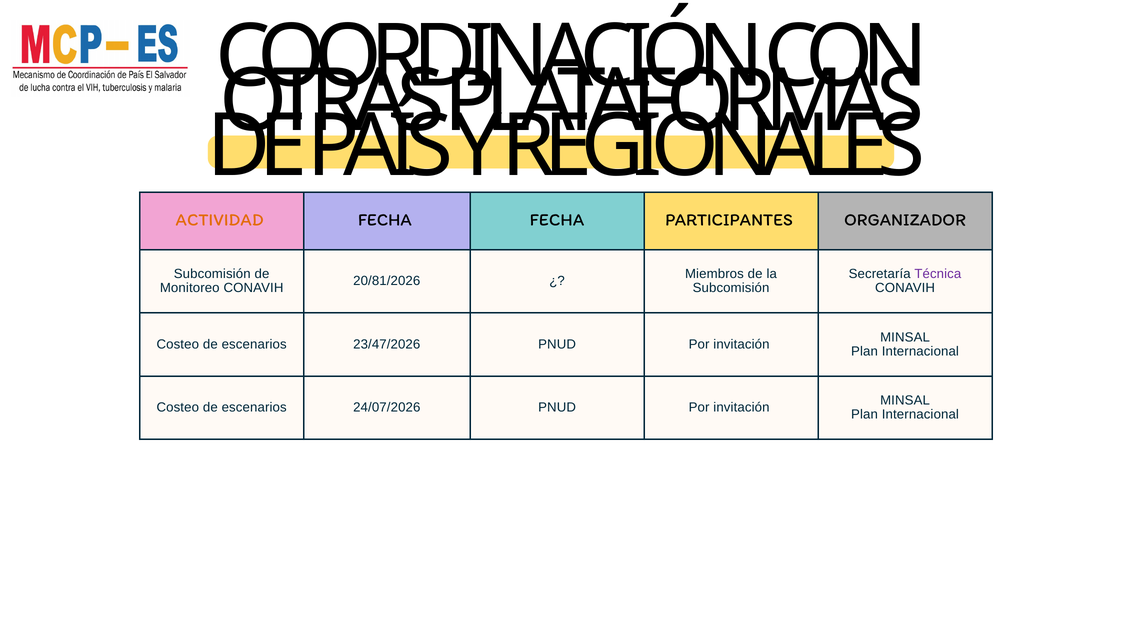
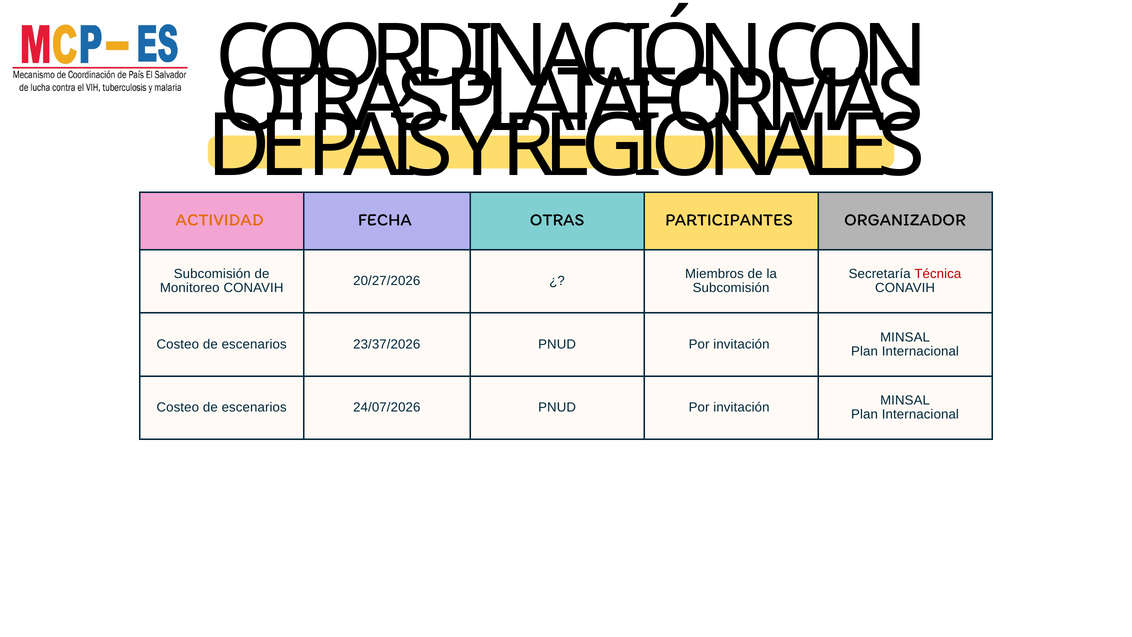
FECHA FECHA: FECHA -> OTRAS (557, 220)
Técnica colour: purple -> red (938, 274)
20/81/2026: 20/81/2026 -> 20/27/2026 (387, 281)
23/47/2026: 23/47/2026 -> 23/37/2026 (387, 344)
